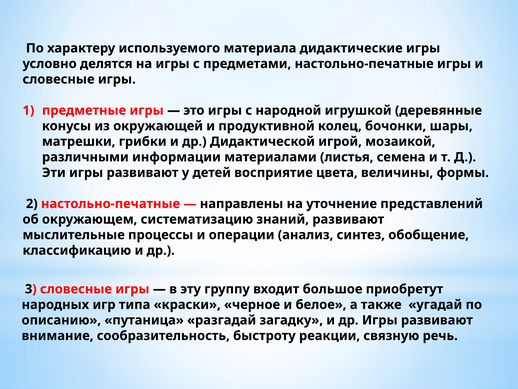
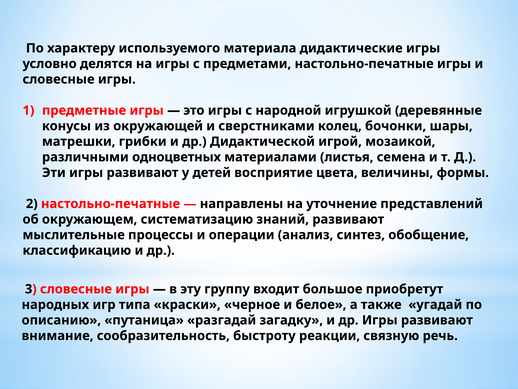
продуктивной: продуктивной -> сверстниками (266, 126)
информации: информации -> одноцветных (177, 157)
